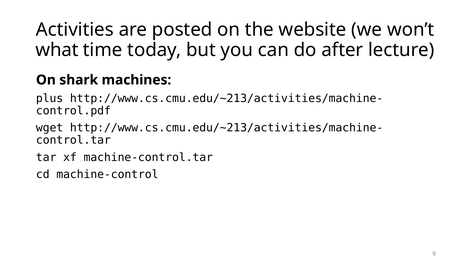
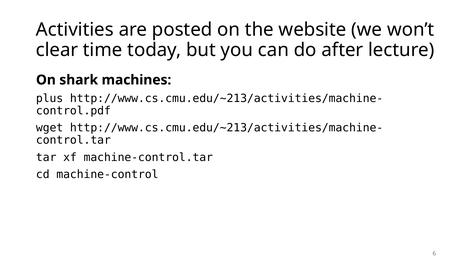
what: what -> clear (57, 50)
